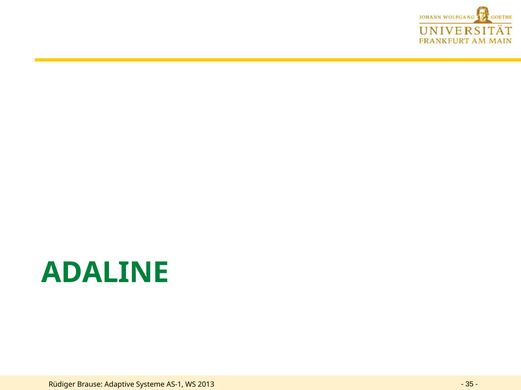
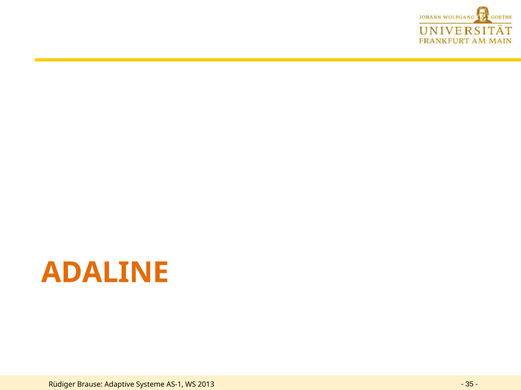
ADALINE colour: green -> orange (105, 273)
